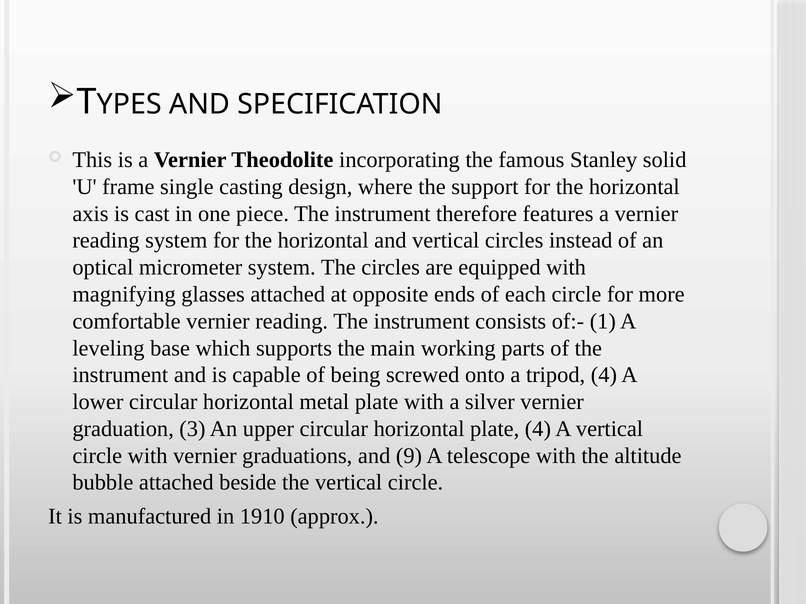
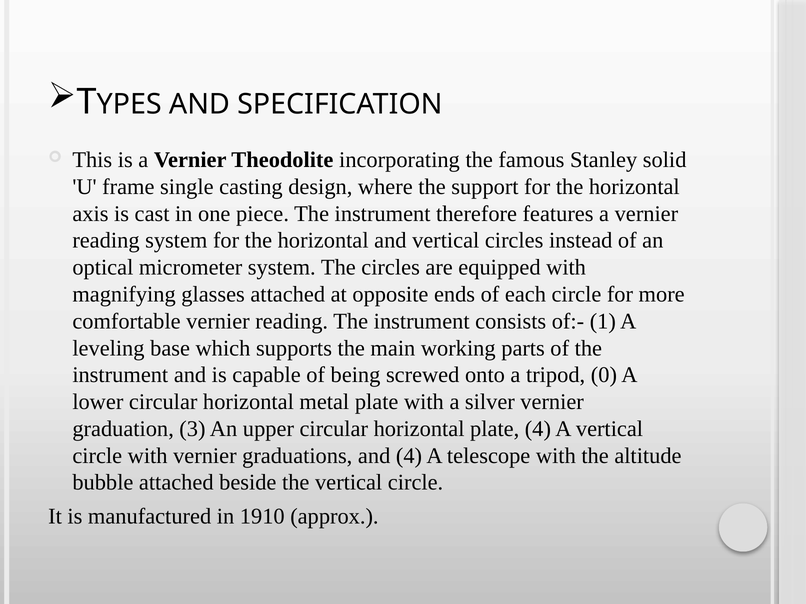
tripod 4: 4 -> 0 (604, 375)
and 9: 9 -> 4 (409, 456)
